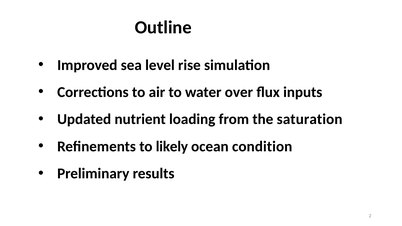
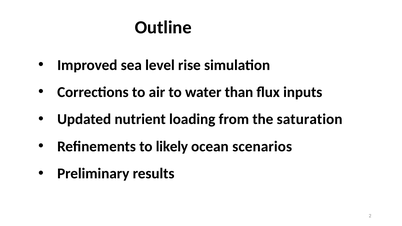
over: over -> than (239, 92)
condition: condition -> scenarios (262, 146)
